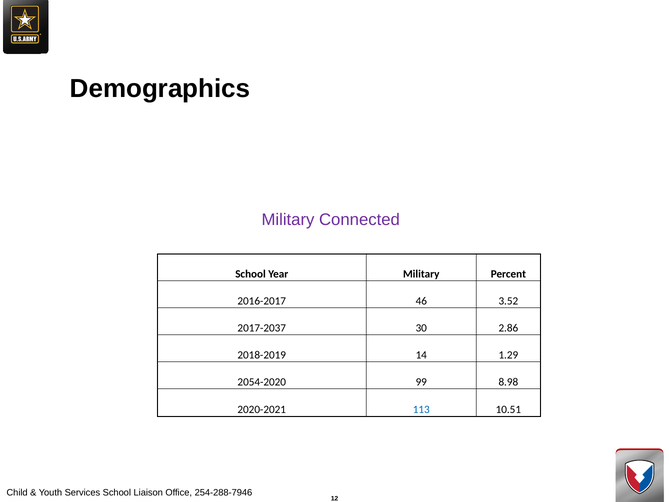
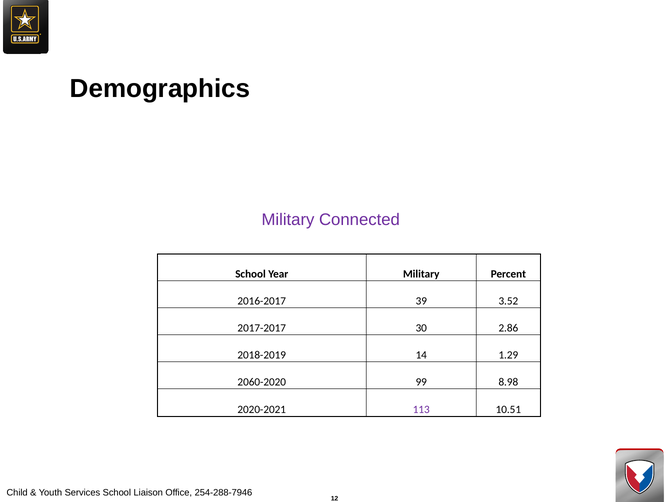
46: 46 -> 39 (421, 301)
2017-2037: 2017-2037 -> 2017-2017 (262, 328)
2054-2020: 2054-2020 -> 2060-2020 (262, 382)
113 colour: blue -> purple (421, 410)
